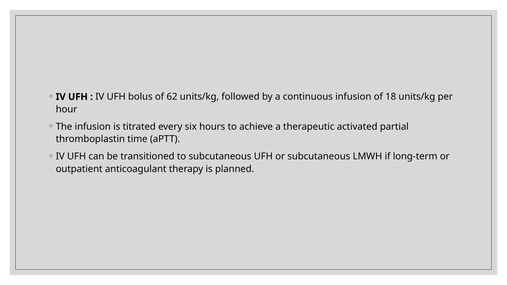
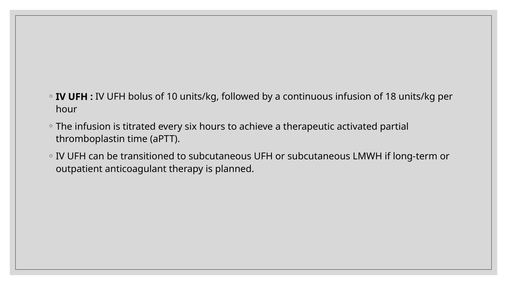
62: 62 -> 10 (172, 97)
